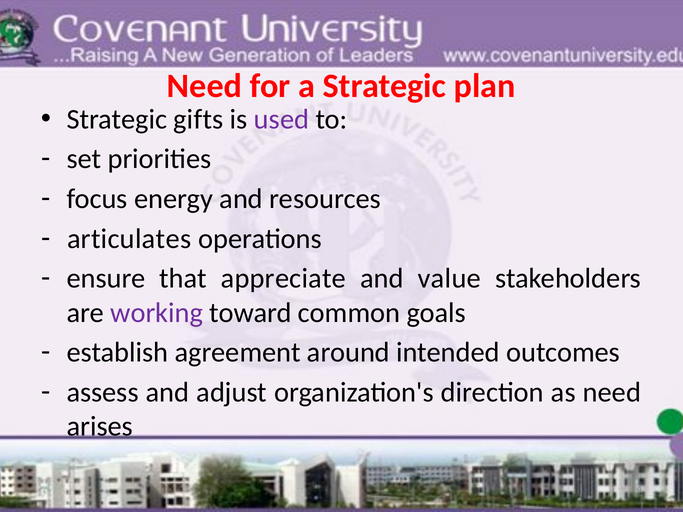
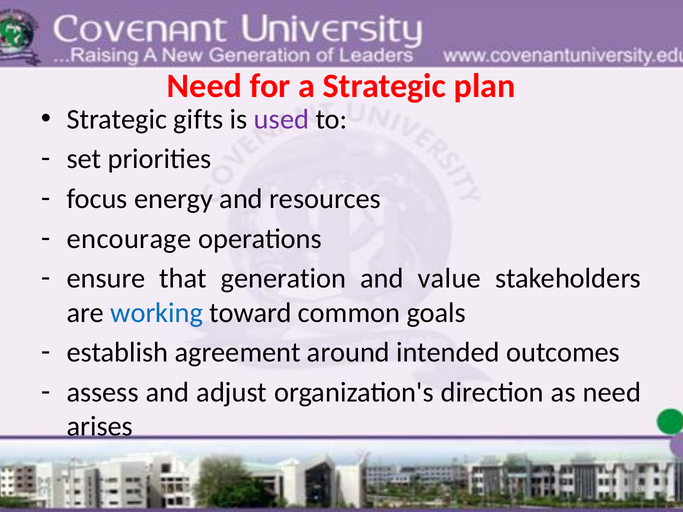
articulates: articulates -> encourage (129, 239)
appreciate: appreciate -> generation (284, 279)
working colour: purple -> blue (157, 313)
